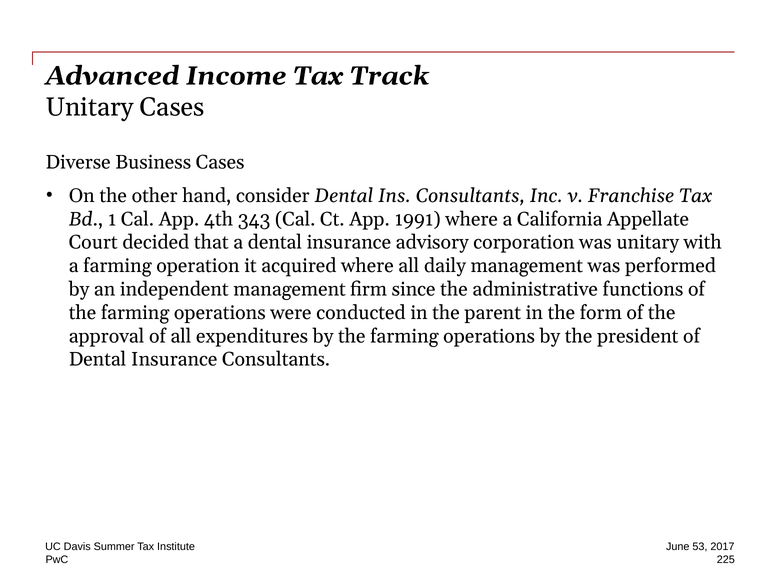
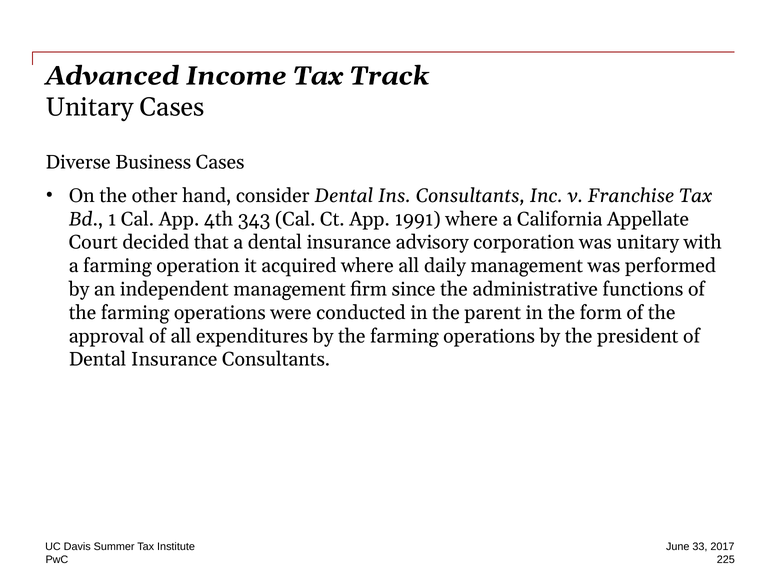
53: 53 -> 33 (700, 547)
